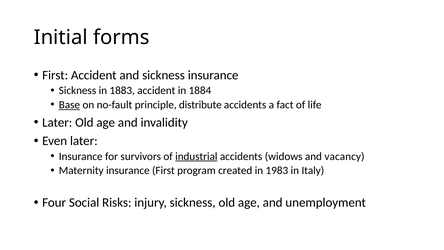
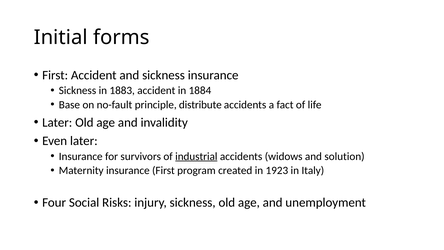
Base underline: present -> none (69, 105)
vacancy: vacancy -> solution (345, 156)
1983: 1983 -> 1923 (277, 170)
